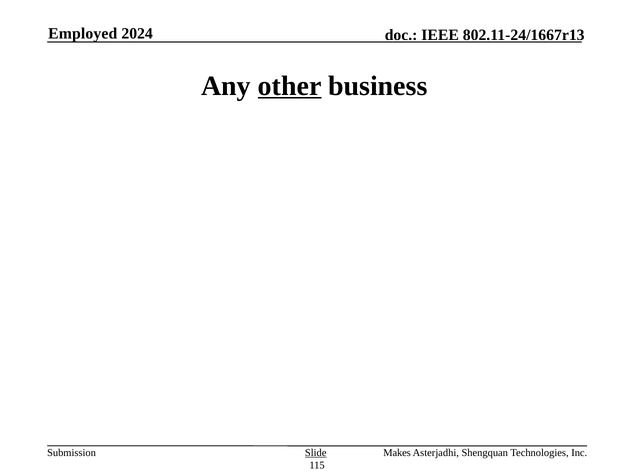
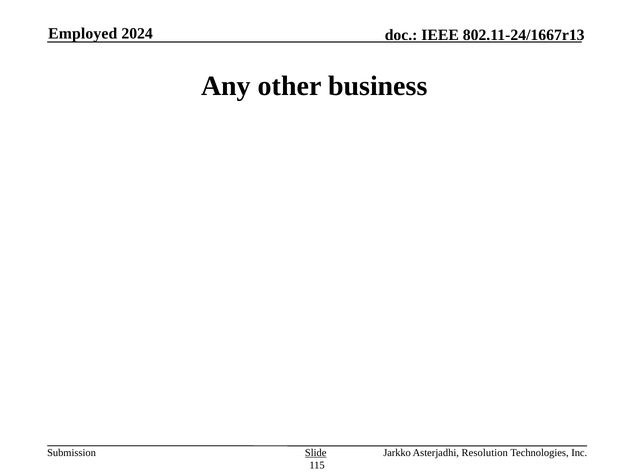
other underline: present -> none (290, 86)
Makes: Makes -> Jarkko (397, 452)
Shengquan: Shengquan -> Resolution (485, 452)
